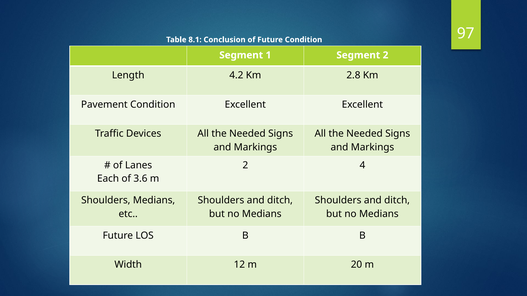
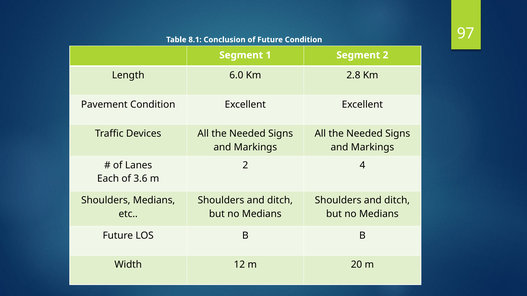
4.2: 4.2 -> 6.0 (236, 75)
